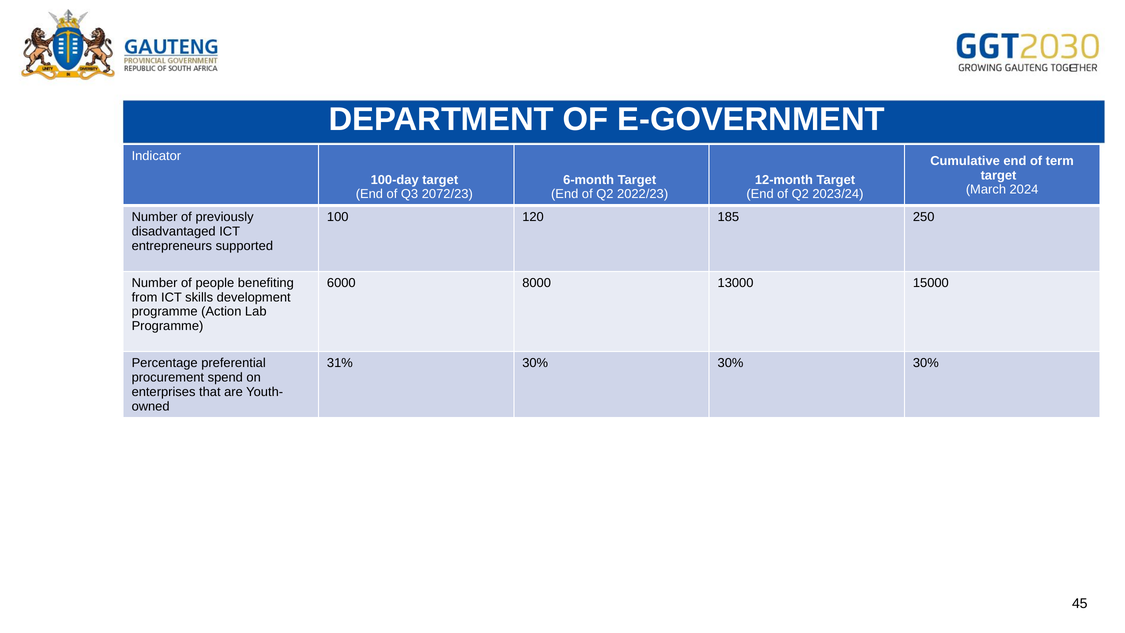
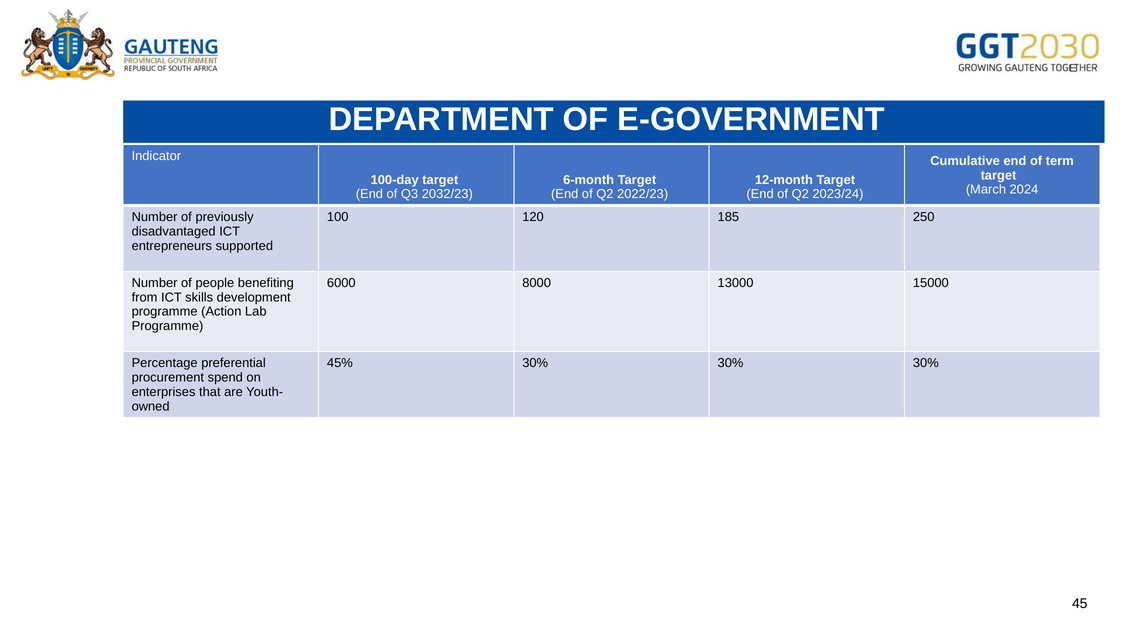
2072/23: 2072/23 -> 2032/23 (447, 194)
31%: 31% -> 45% (340, 363)
